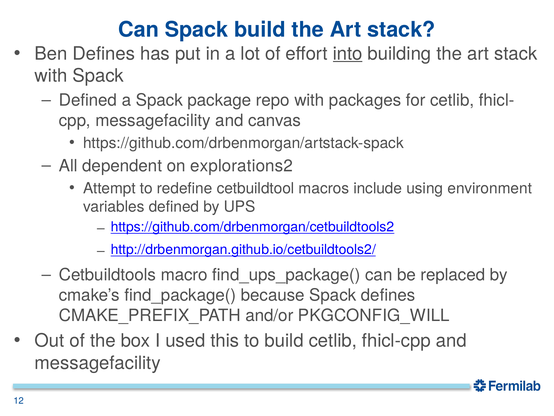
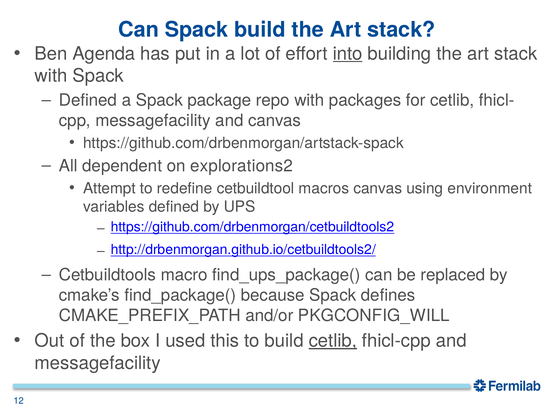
Ben Defines: Defines -> Agenda (104, 54)
macros include: include -> canvas (378, 188)
cetlib underline: none -> present (333, 340)
